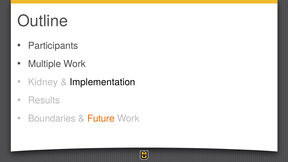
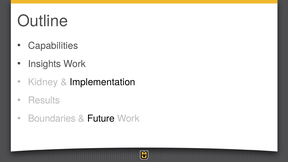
Participants: Participants -> Capabilities (53, 46)
Multiple: Multiple -> Insights (45, 64)
Future colour: orange -> black (101, 119)
